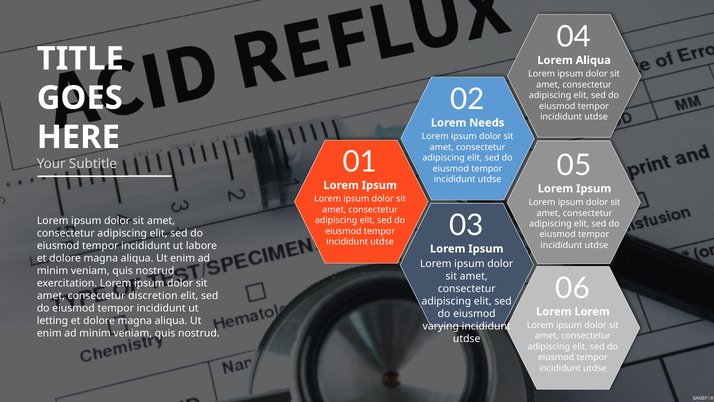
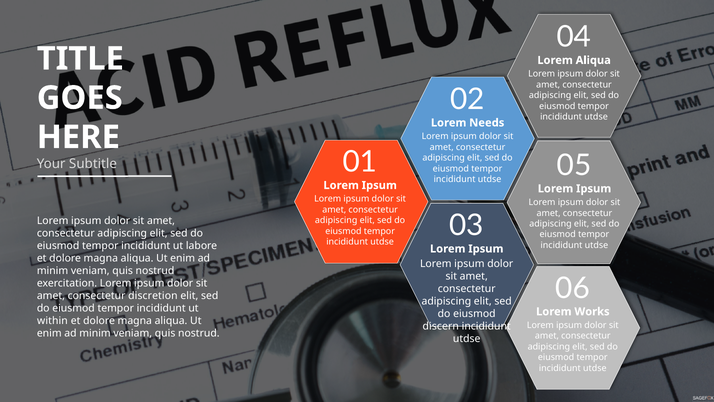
Lorem: Lorem -> Works (592, 311)
letting: letting -> within (52, 321)
varying: varying -> discern (441, 326)
